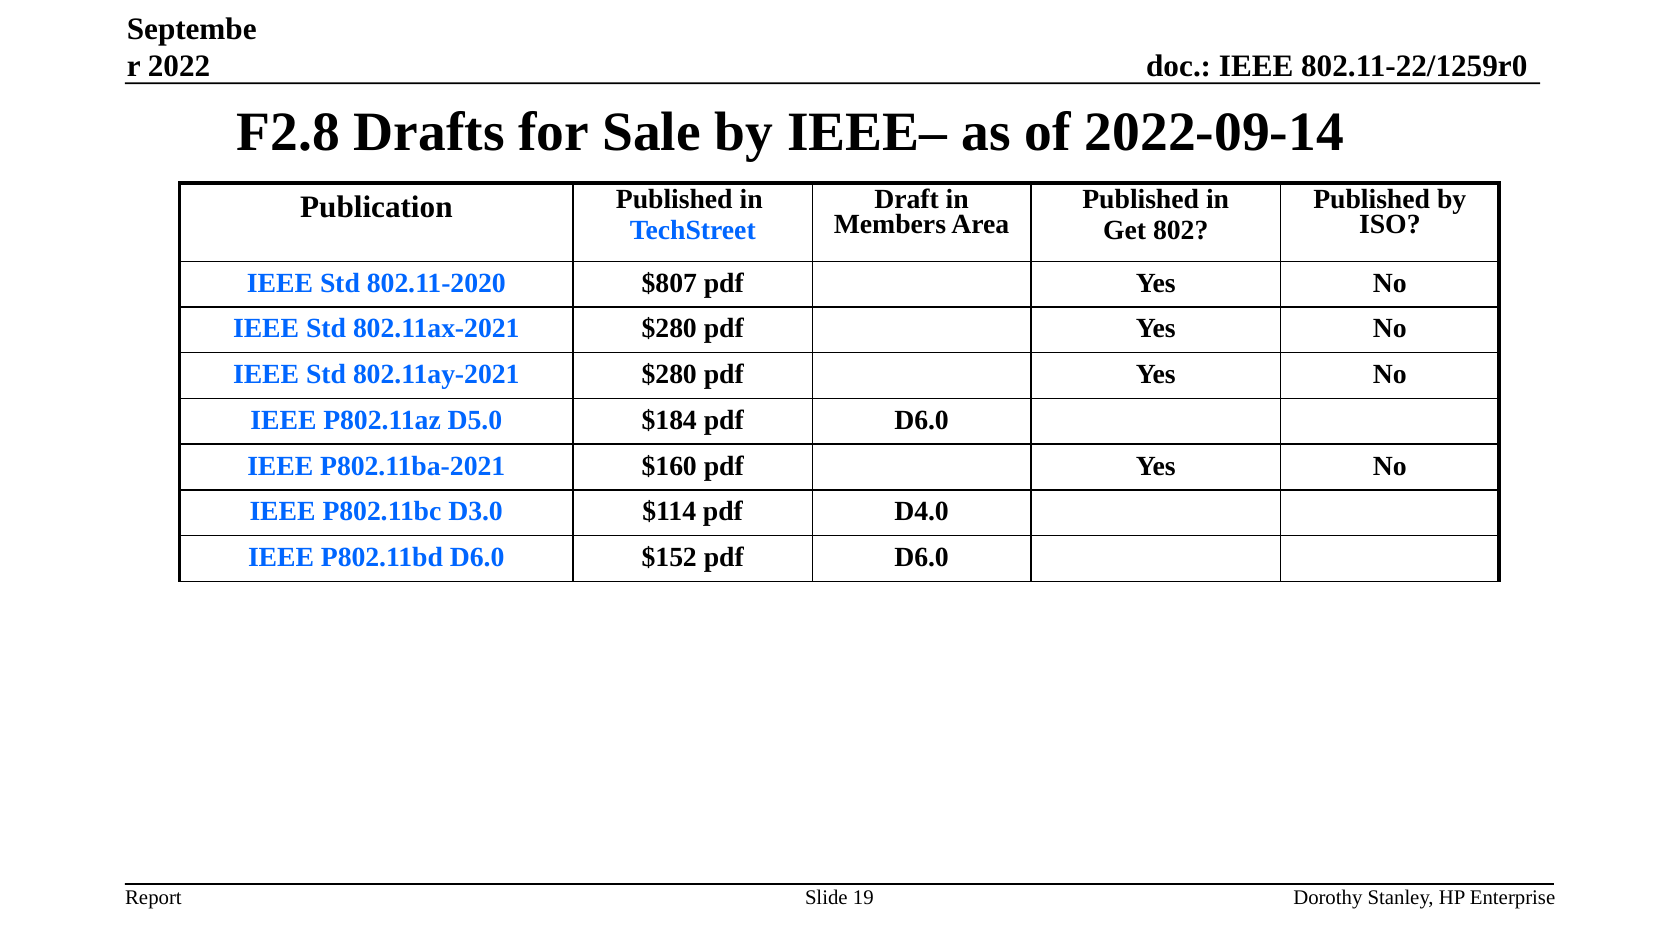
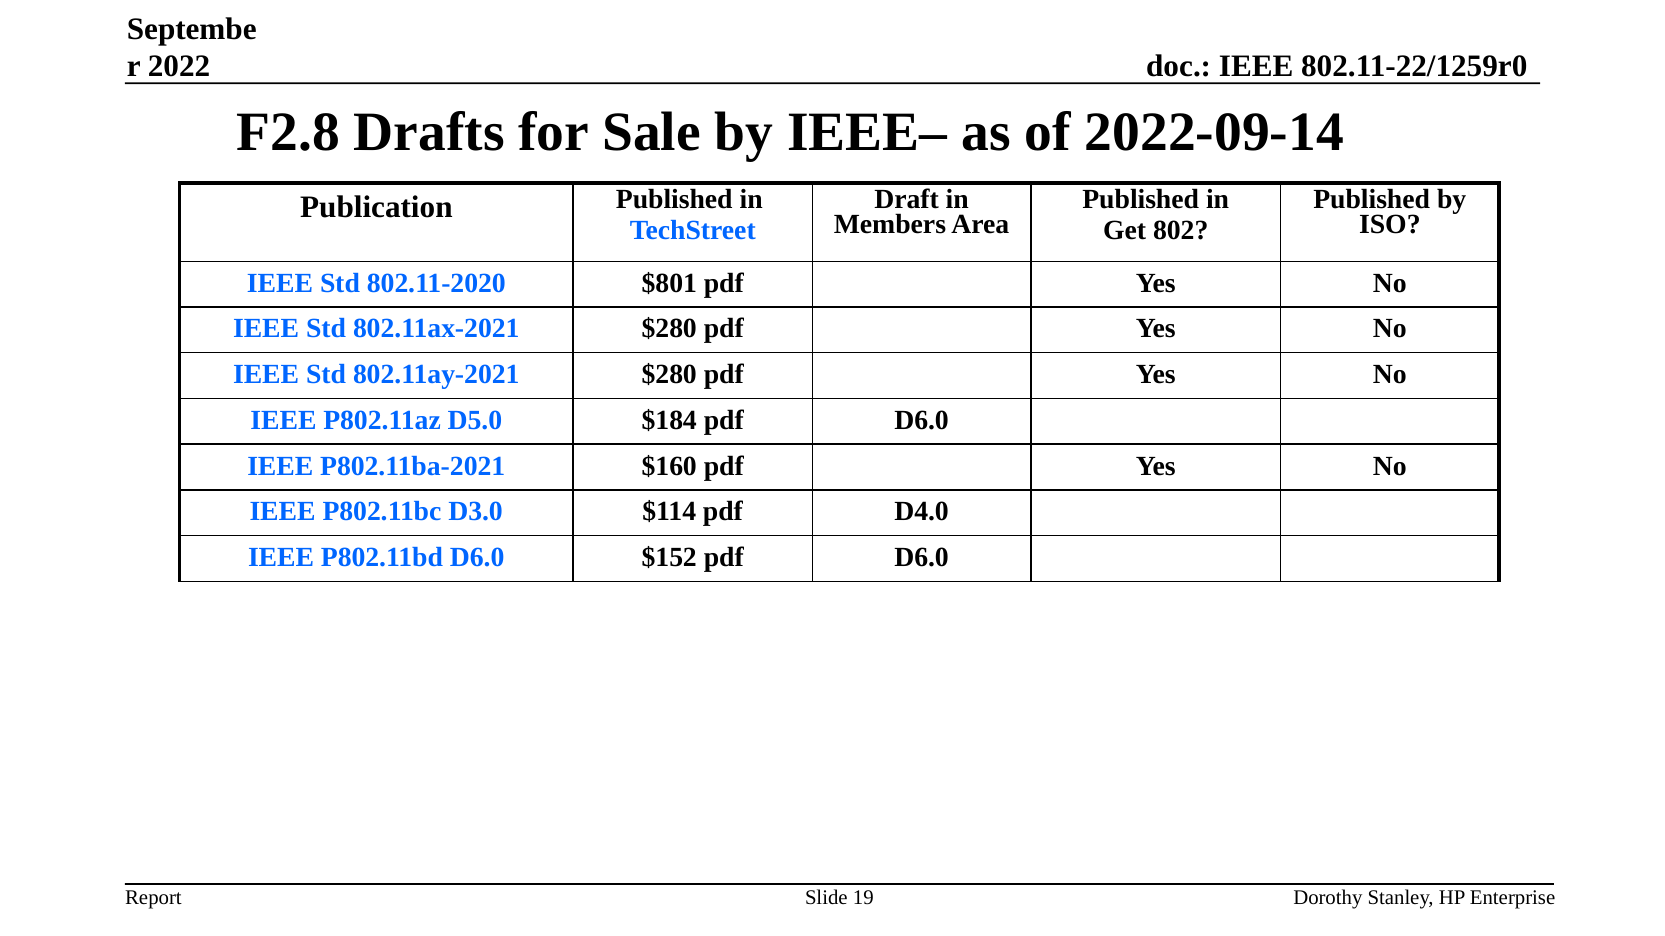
$807: $807 -> $801 (669, 283)
